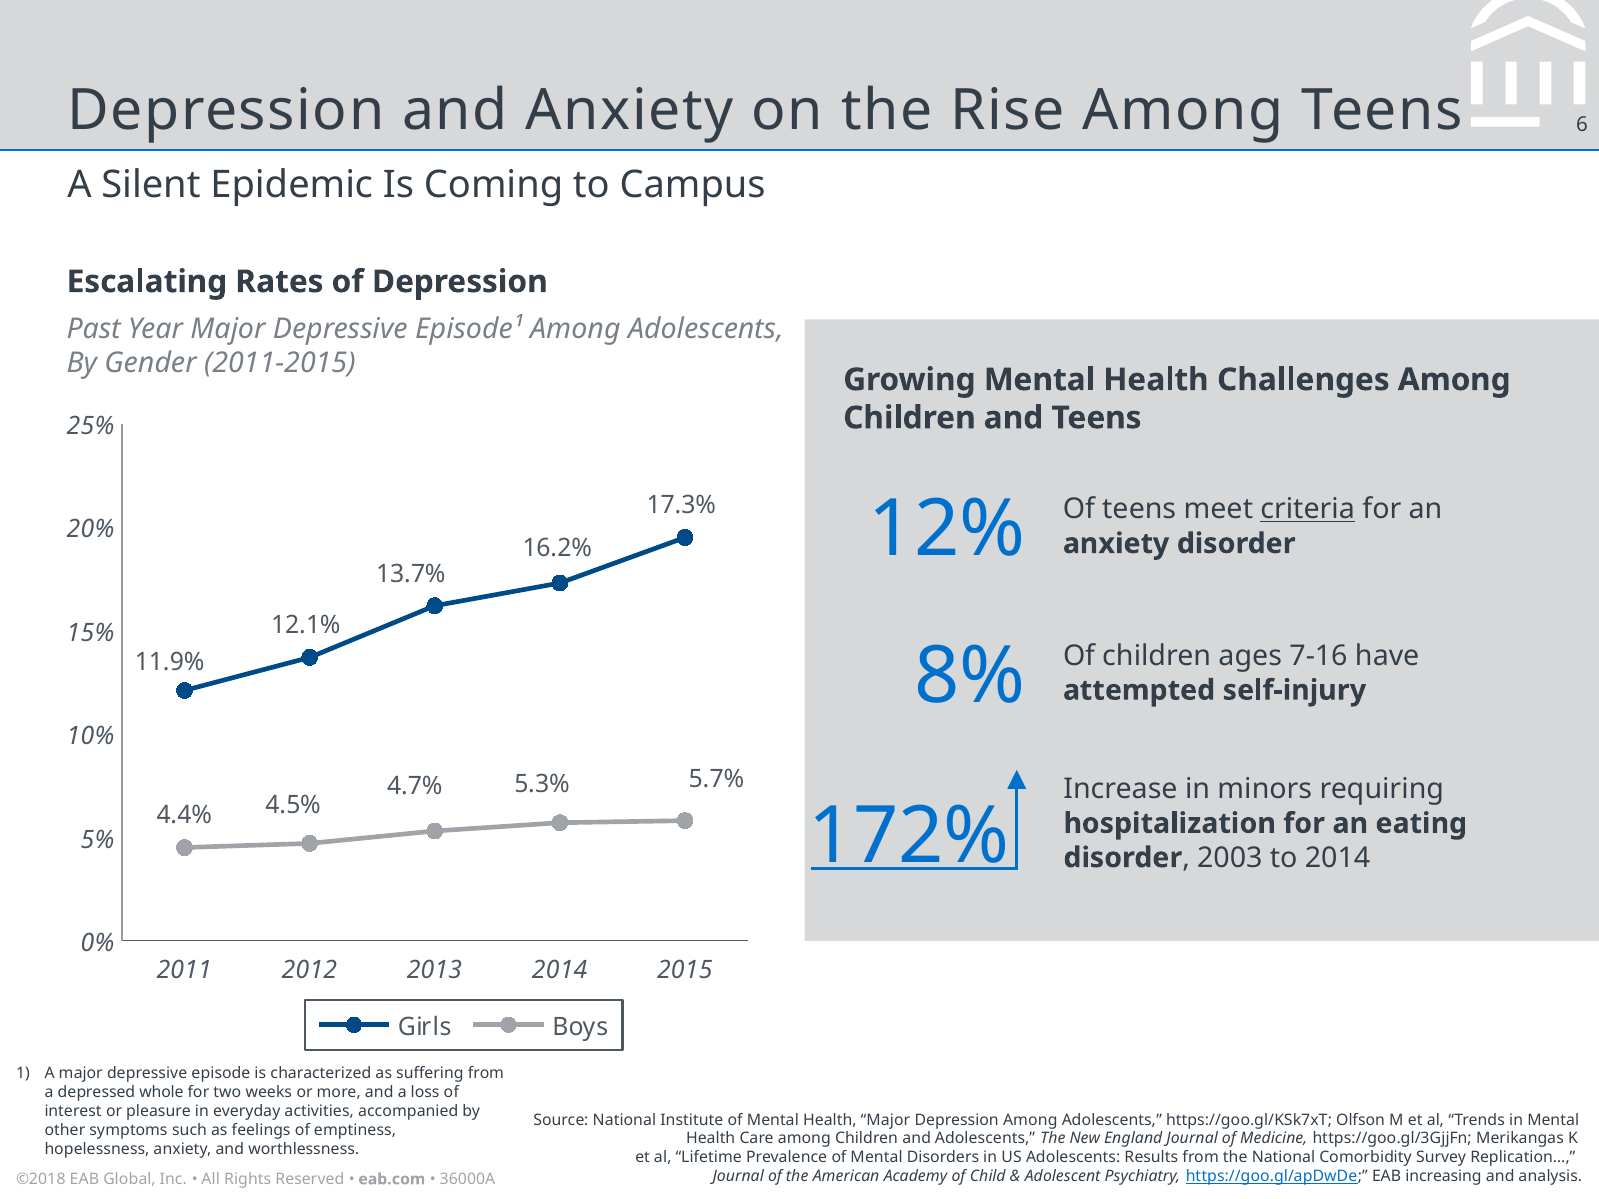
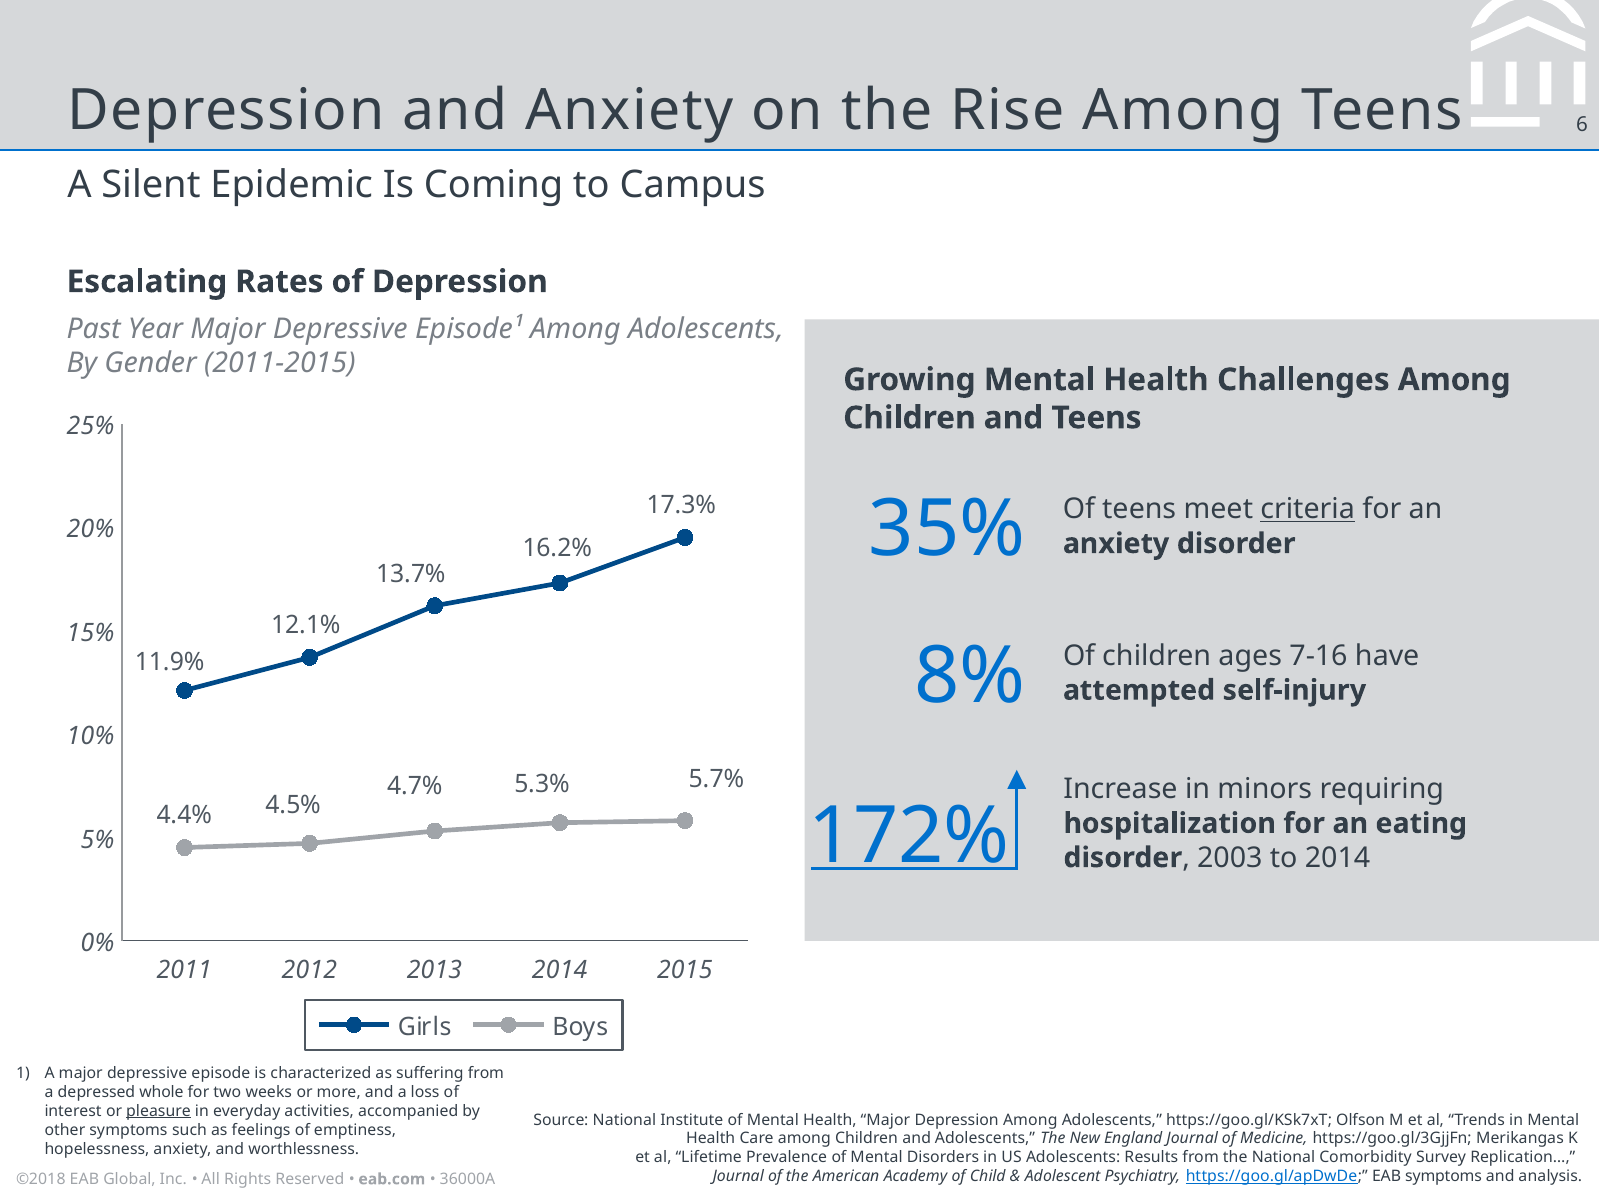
12%: 12% -> 35% (947, 530)
pleasure underline: none -> present (158, 1111)
EAB increasing: increasing -> symptoms (1444, 1177)
